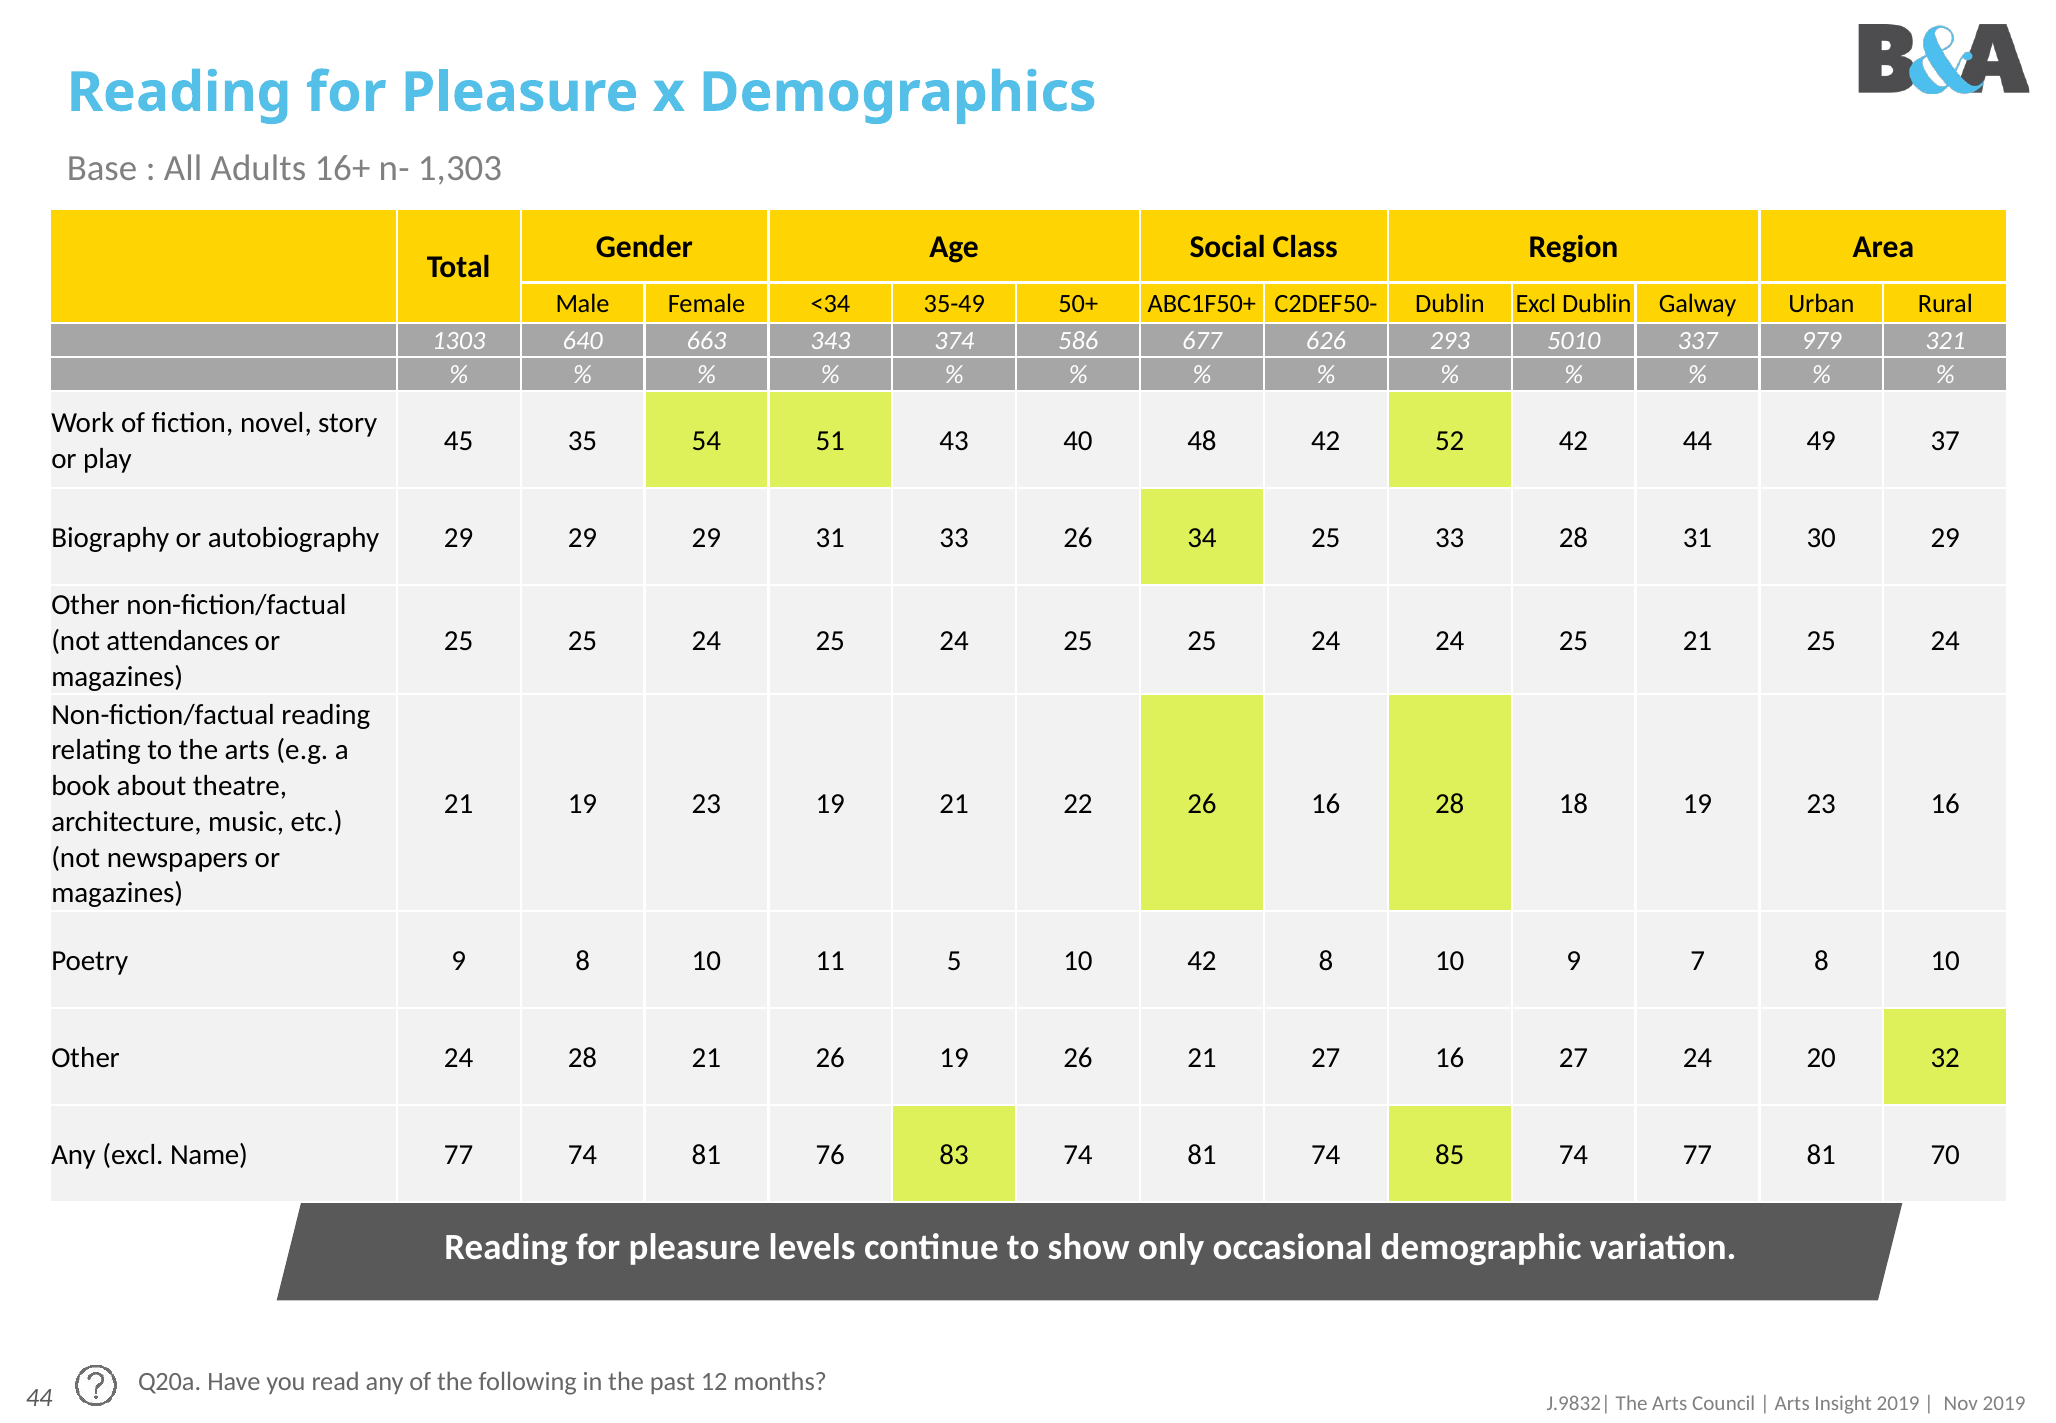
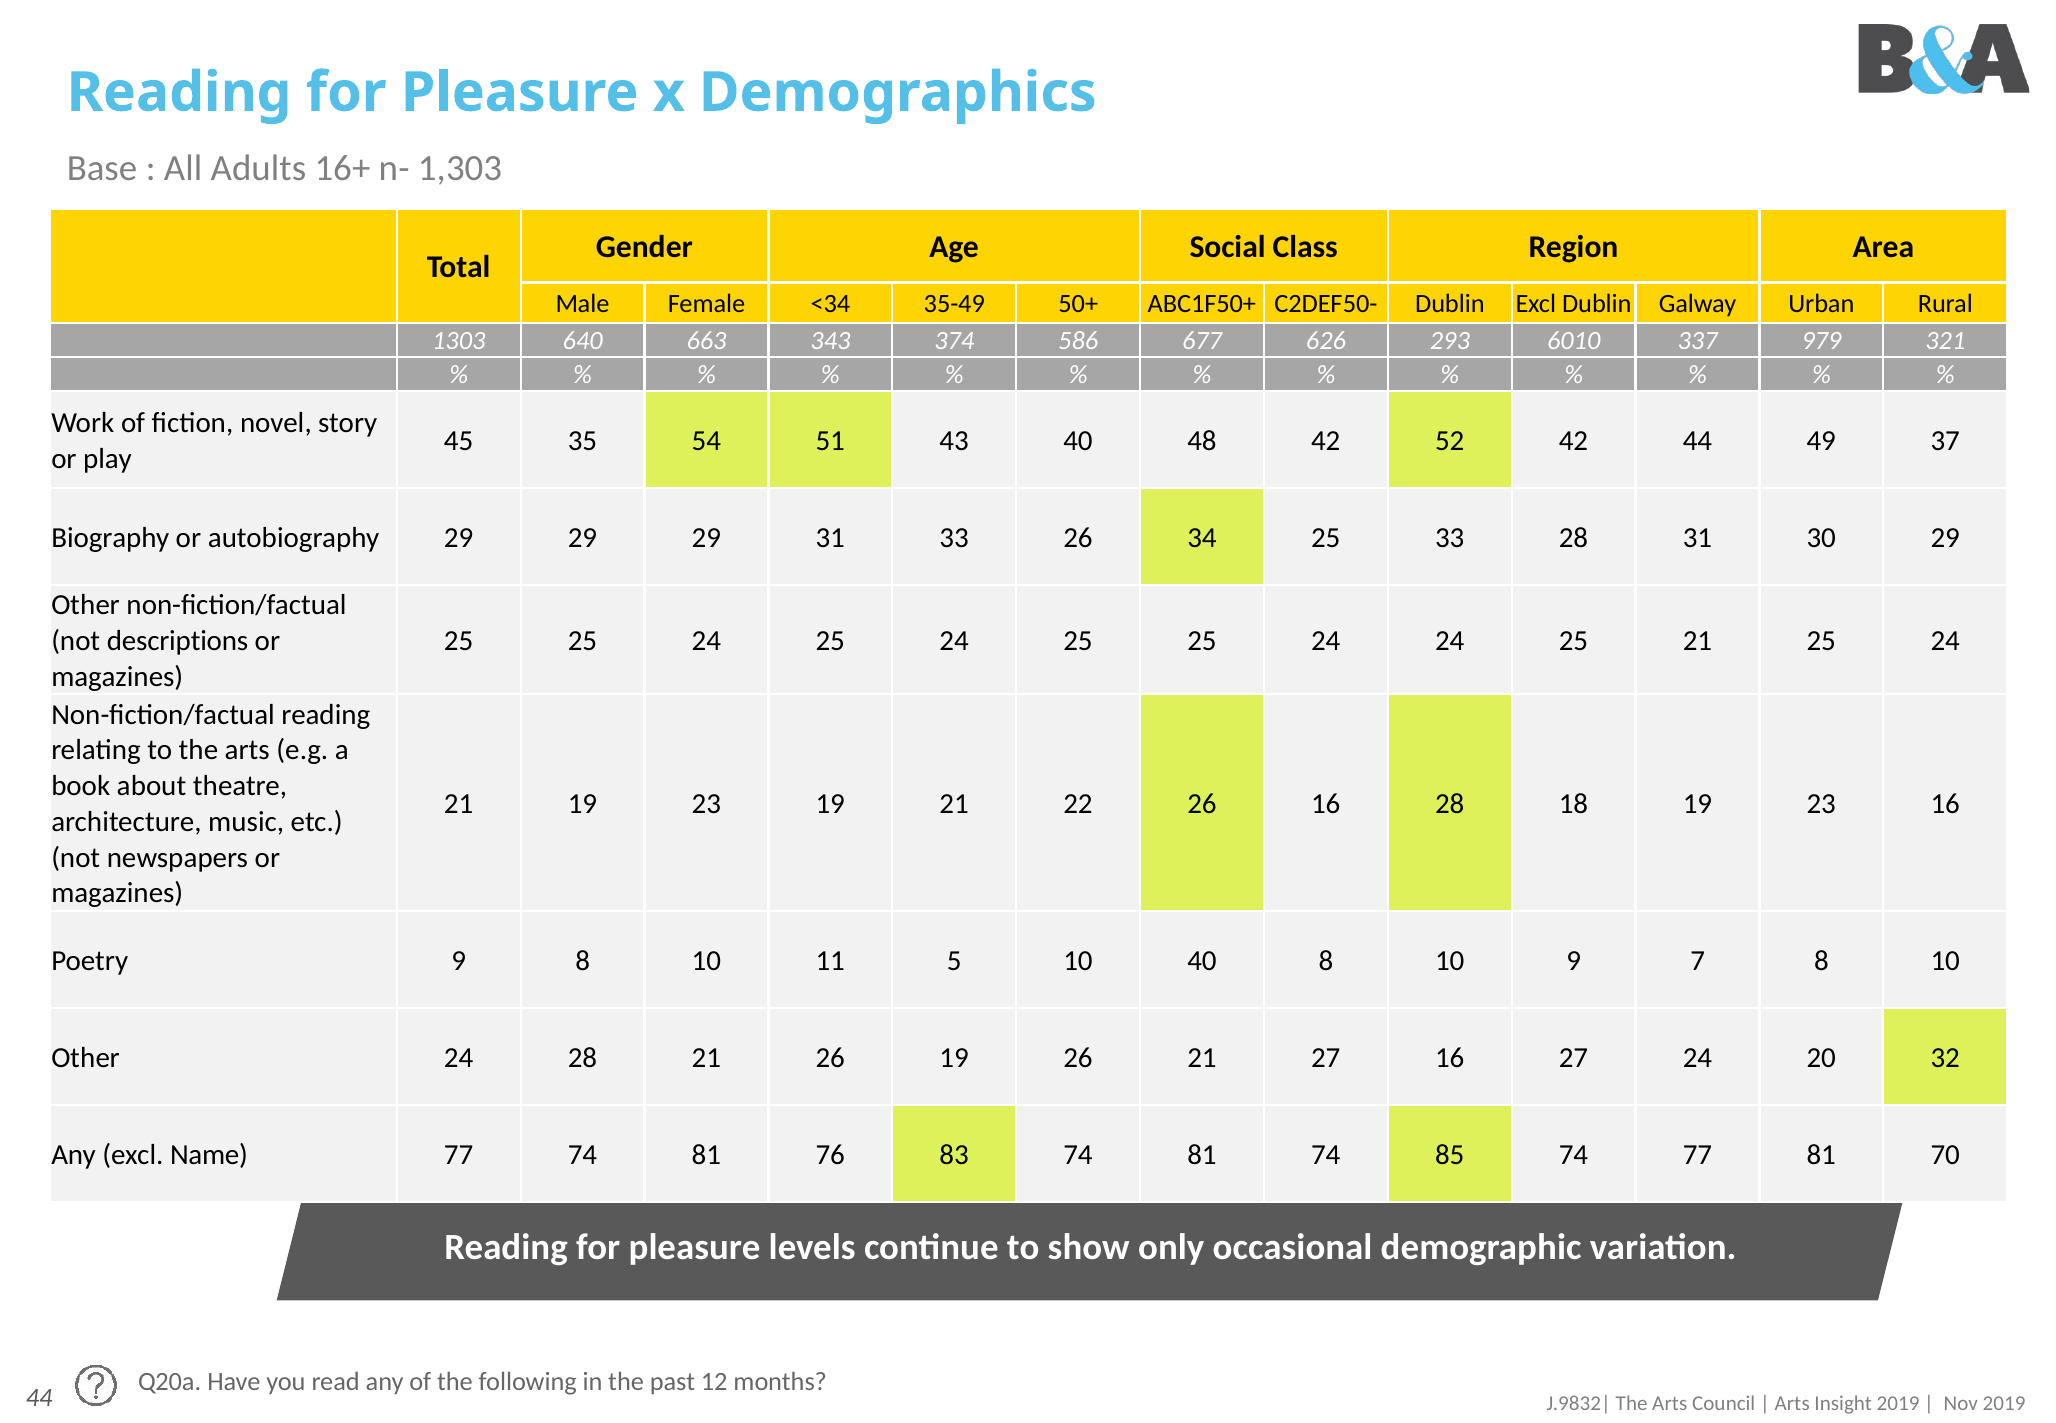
5010: 5010 -> 6010 (1574, 341)
attendances: attendances -> descriptions (178, 641)
10 42: 42 -> 40 (1202, 961)
